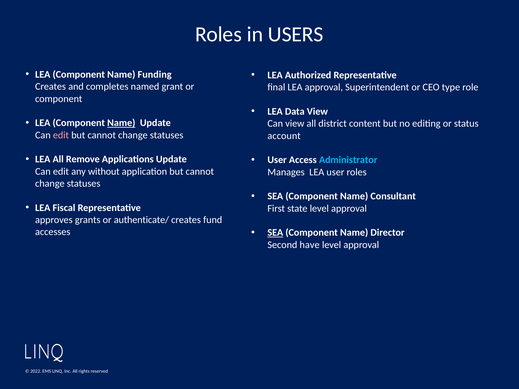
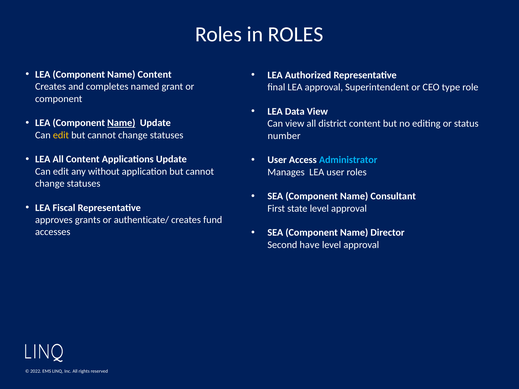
in USERS: USERS -> ROLES (296, 34)
Name Funding: Funding -> Content (155, 75)
edit colour: pink -> yellow (61, 135)
account: account -> number (284, 136)
All Remove: Remove -> Content (83, 159)
SEA underline: present -> none (275, 233)
